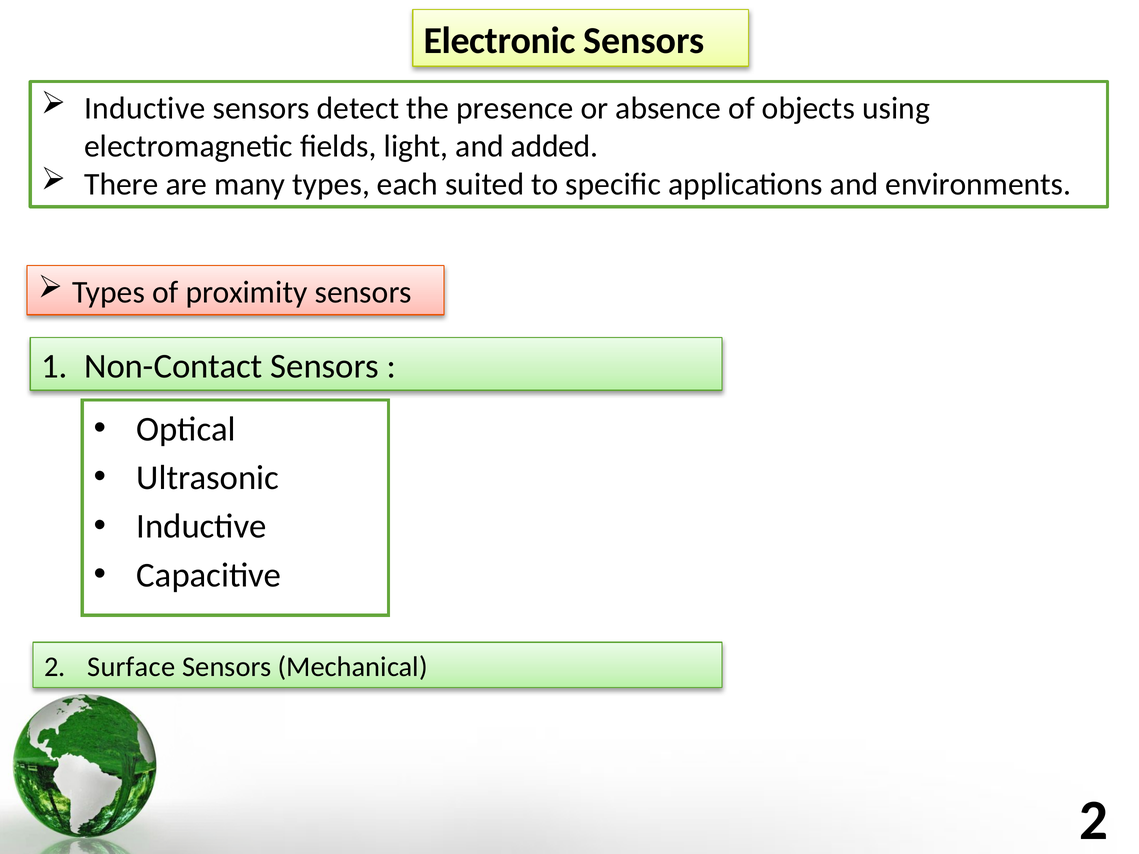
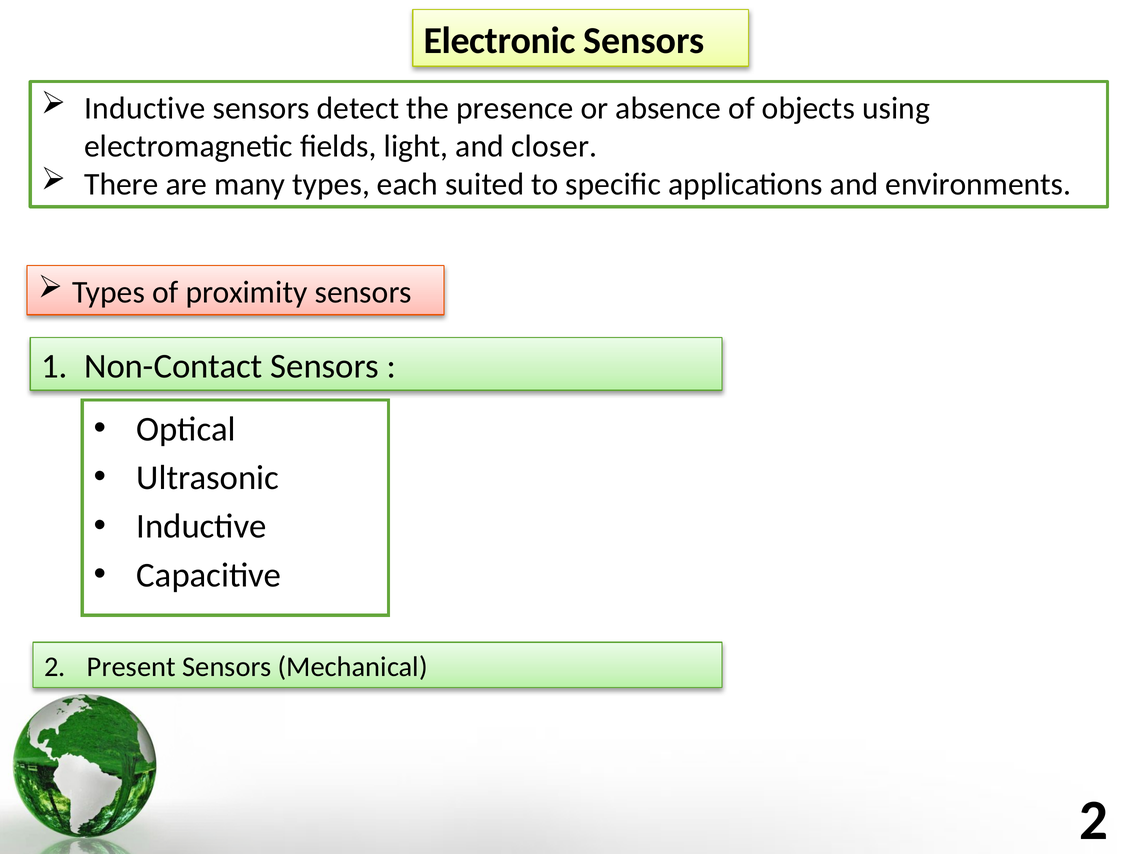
added: added -> closer (554, 146)
Surface: Surface -> Present (131, 667)
